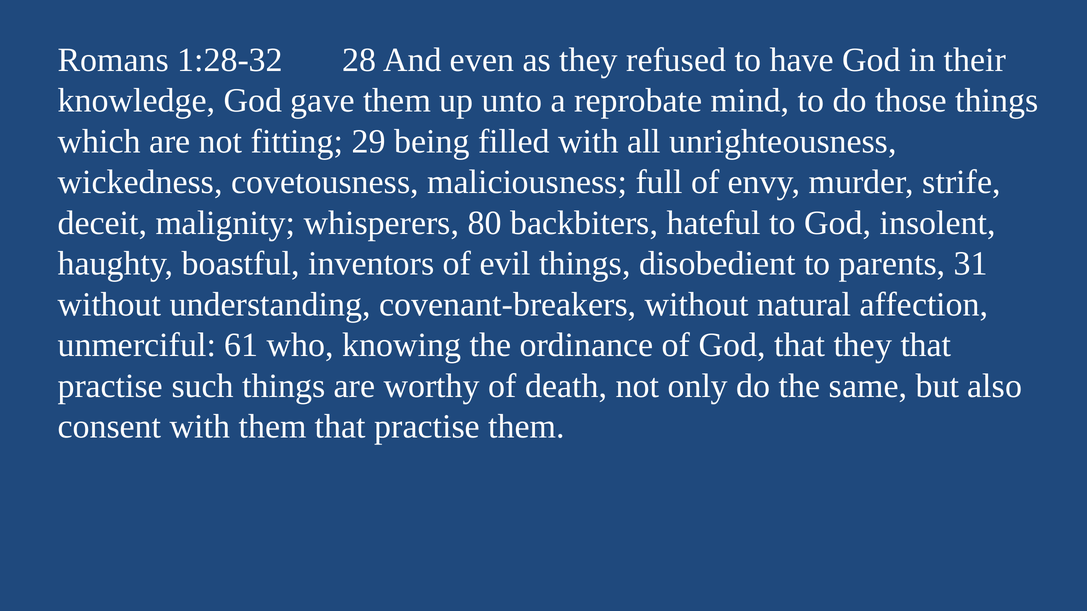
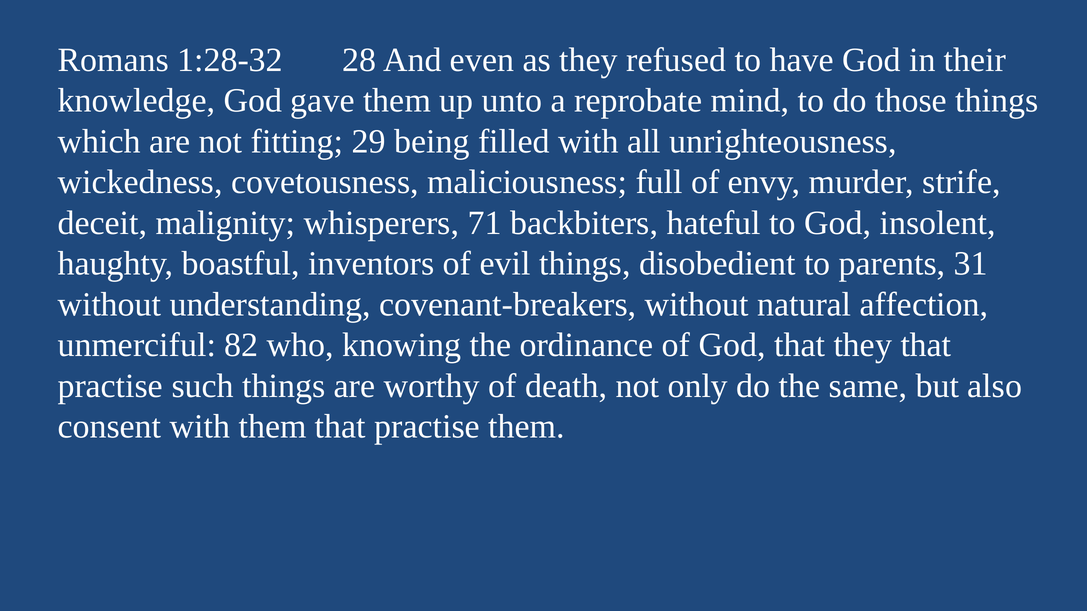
80: 80 -> 71 (485, 223)
61: 61 -> 82 (241, 345)
